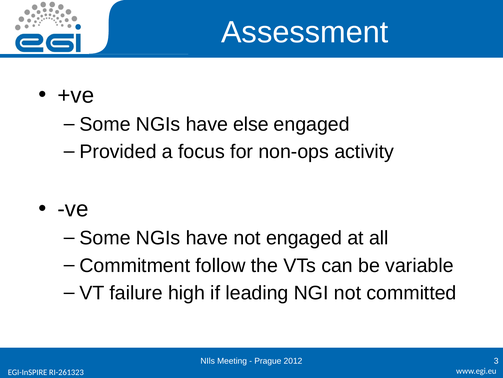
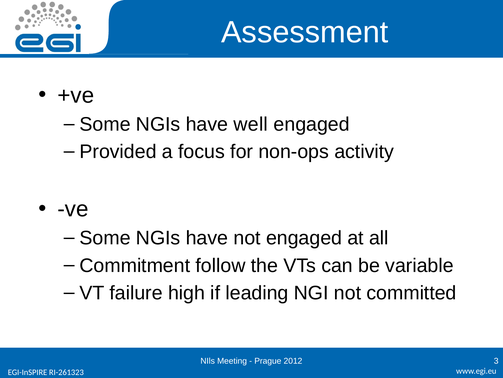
else: else -> well (251, 124)
